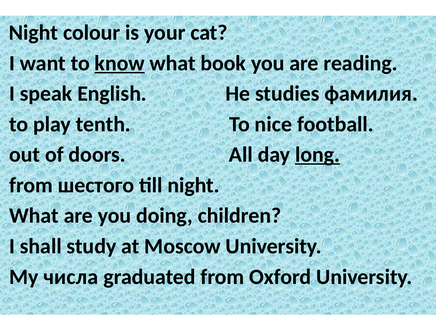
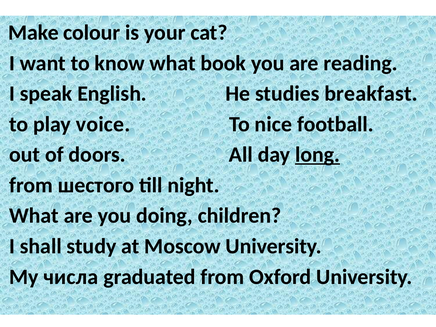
Night: Night -> Make (34, 33)
know underline: present -> none (120, 63)
фамилия: фамилия -> breakfast (371, 94)
tenth: tenth -> voice (103, 124)
